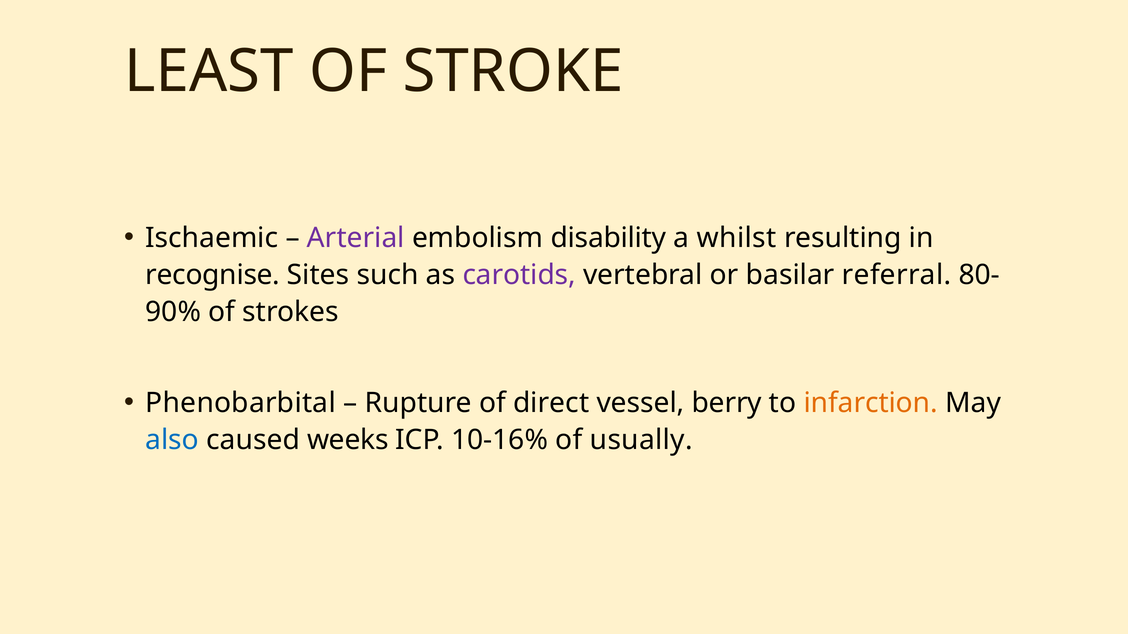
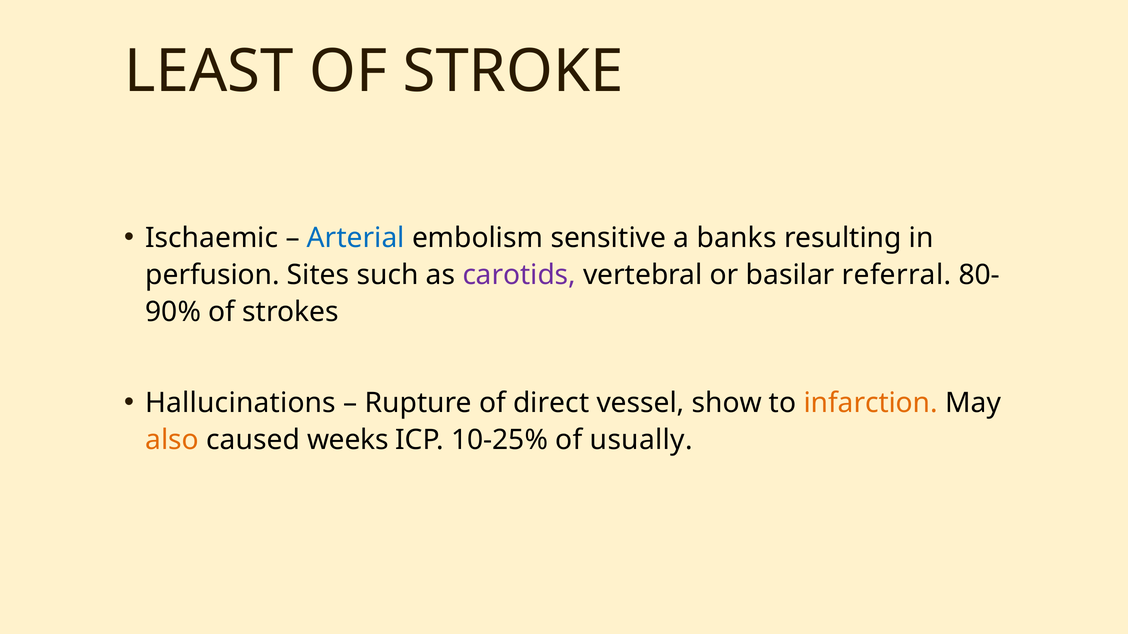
Arterial colour: purple -> blue (356, 238)
disability: disability -> sensitive (608, 238)
whilst: whilst -> banks (737, 238)
recognise: recognise -> perfusion (213, 275)
Phenobarbital: Phenobarbital -> Hallucinations (241, 403)
berry: berry -> show (727, 403)
also colour: blue -> orange (172, 440)
10-16%: 10-16% -> 10-25% (500, 440)
